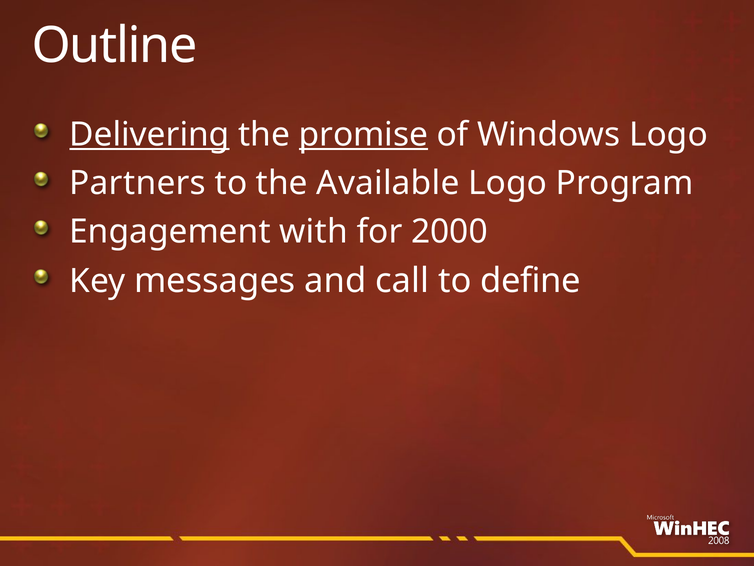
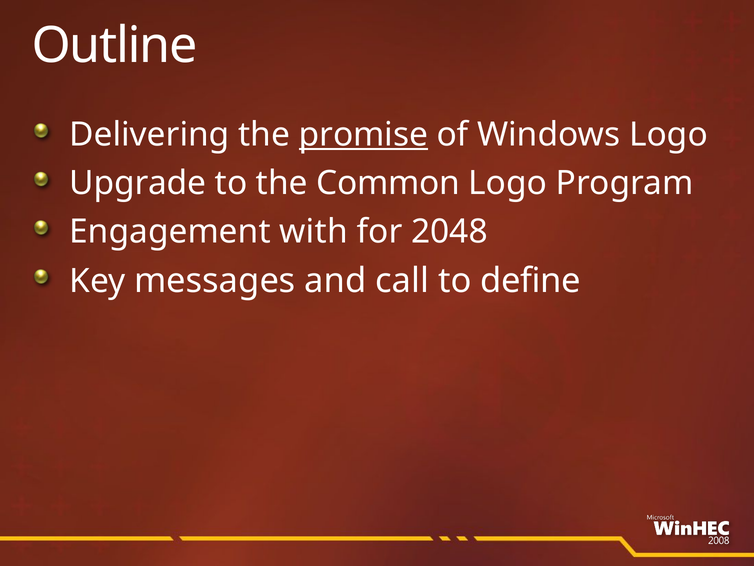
Delivering underline: present -> none (149, 135)
Partners: Partners -> Upgrade (138, 183)
Available: Available -> Common (388, 183)
2000: 2000 -> 2048 (449, 231)
